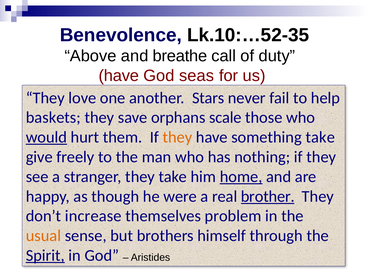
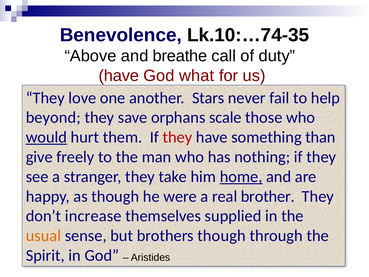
Lk.10:…52-35: Lk.10:…52-35 -> Lk.10:…74-35 (248, 35)
seas: seas -> what (197, 76)
baskets: baskets -> beyond (53, 117)
they colour: orange -> red (177, 137)
something take: take -> than (320, 137)
brother underline: present -> none (268, 196)
problem: problem -> supplied (233, 216)
brothers himself: himself -> though (222, 236)
Spirit underline: present -> none (45, 255)
